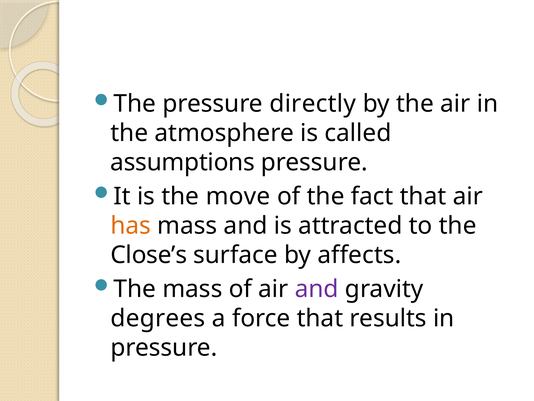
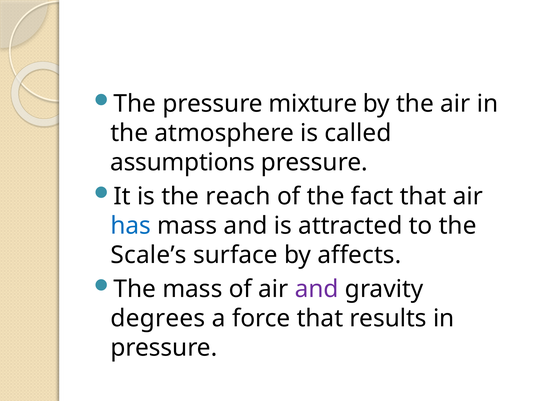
directly: directly -> mixture (313, 104)
move: move -> reach (238, 196)
has colour: orange -> blue (131, 226)
Close’s: Close’s -> Scale’s (149, 255)
